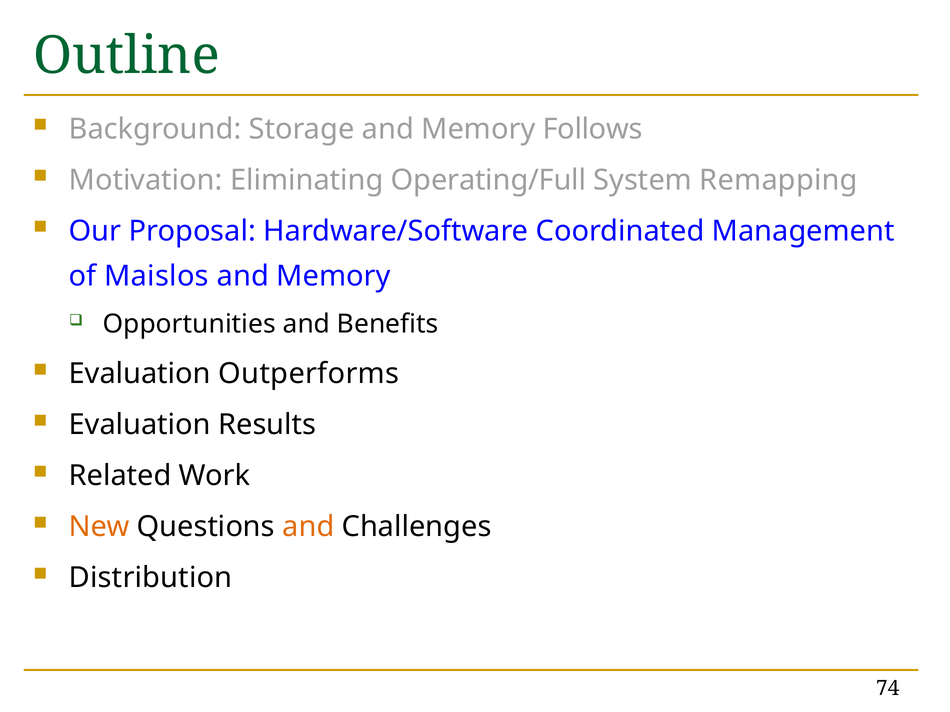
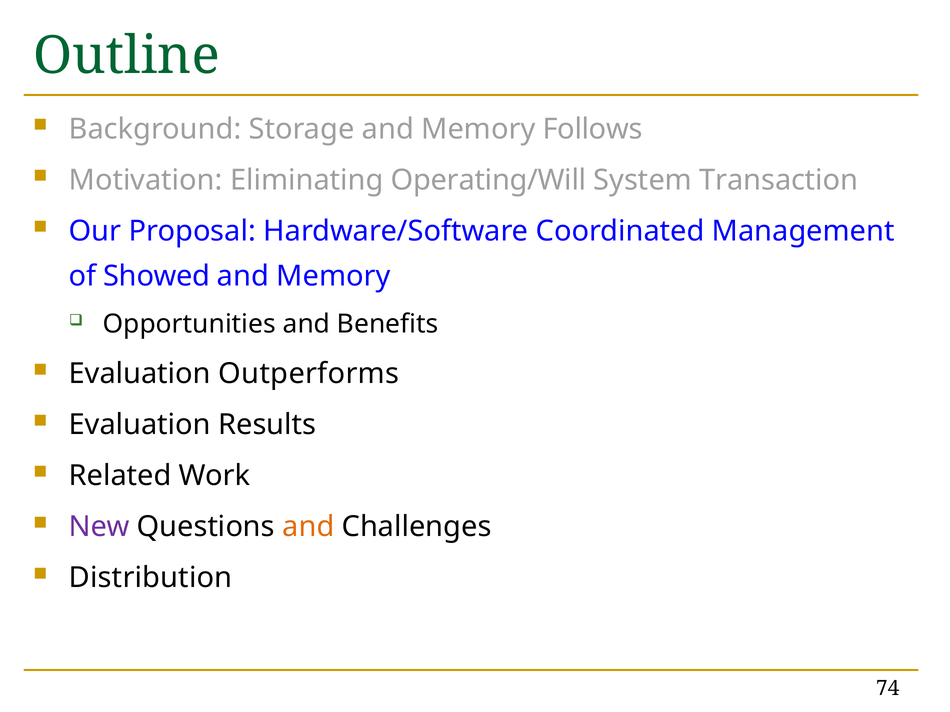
Operating/Full: Operating/Full -> Operating/Will (489, 180)
Remapping: Remapping -> Transaction (779, 180)
Maislos: Maislos -> Showed (157, 276)
New colour: orange -> purple (99, 527)
